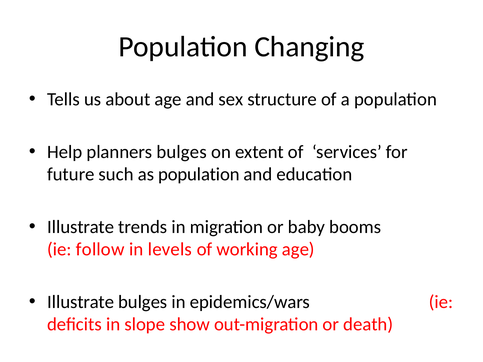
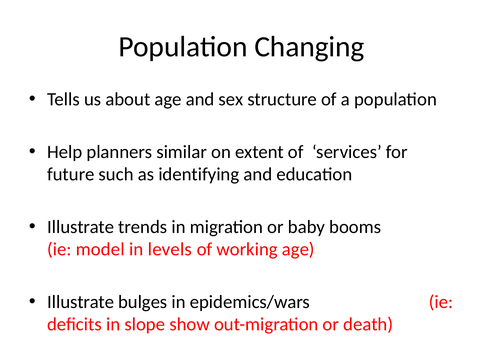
planners bulges: bulges -> similar (182, 152)
as population: population -> identifying (199, 175)
follow: follow -> model (100, 250)
